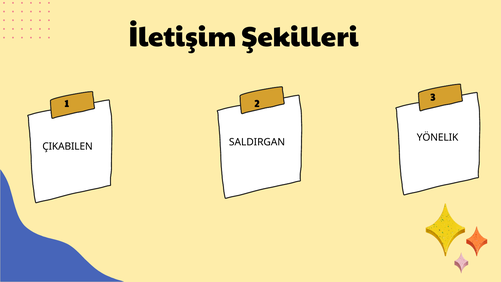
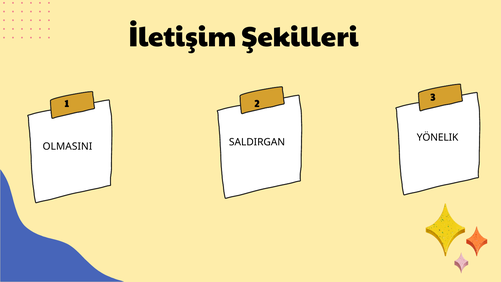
ÇIKABILEN: ÇIKABILEN -> OLMASINI (67, 146)
